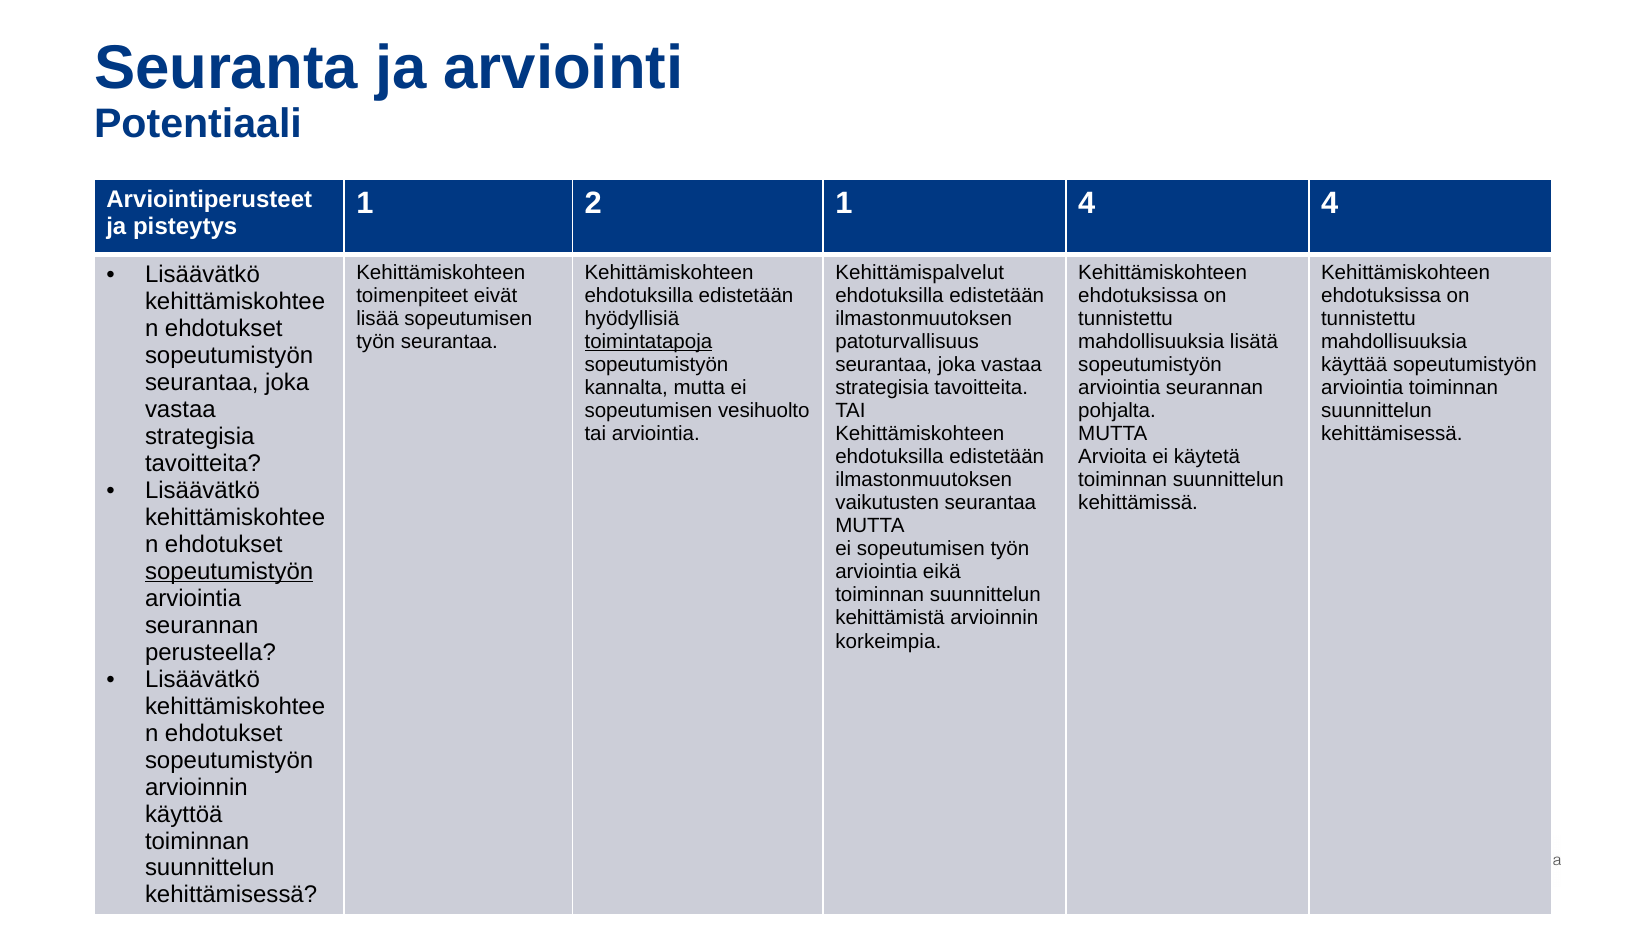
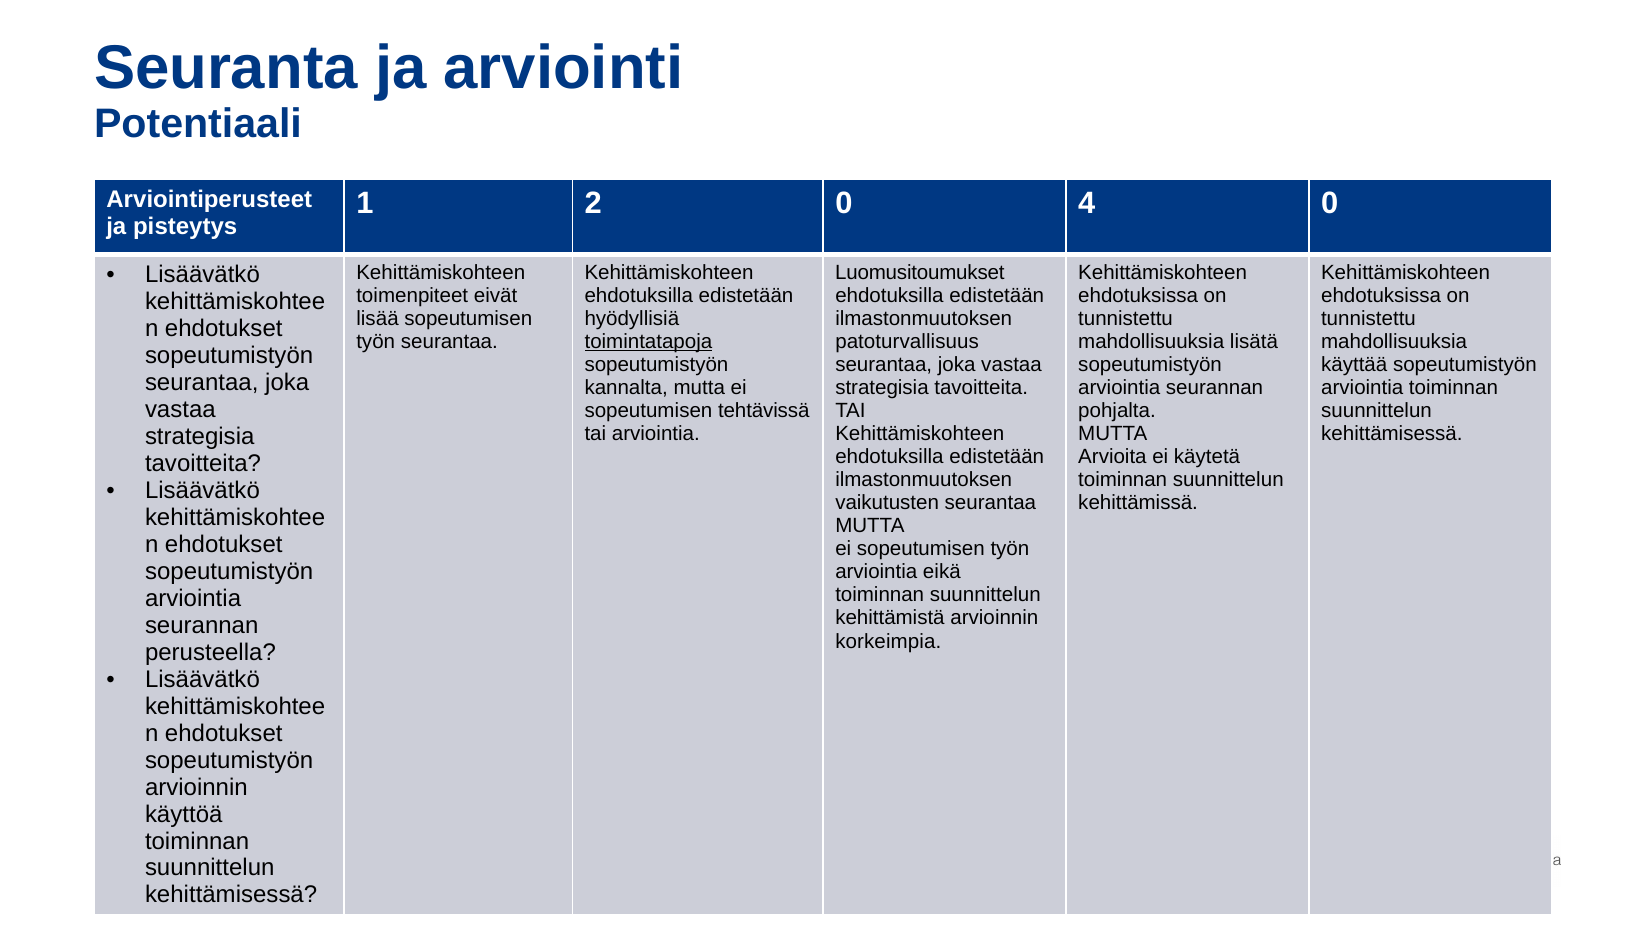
2 1: 1 -> 0 (844, 204)
4 4: 4 -> 0 (1330, 204)
Kehittämispalvelut: Kehittämispalvelut -> Luomusitoumukset (920, 273)
vesihuolto: vesihuolto -> tehtävissä (764, 411)
sopeutumistyön underline: present -> none (229, 571)
